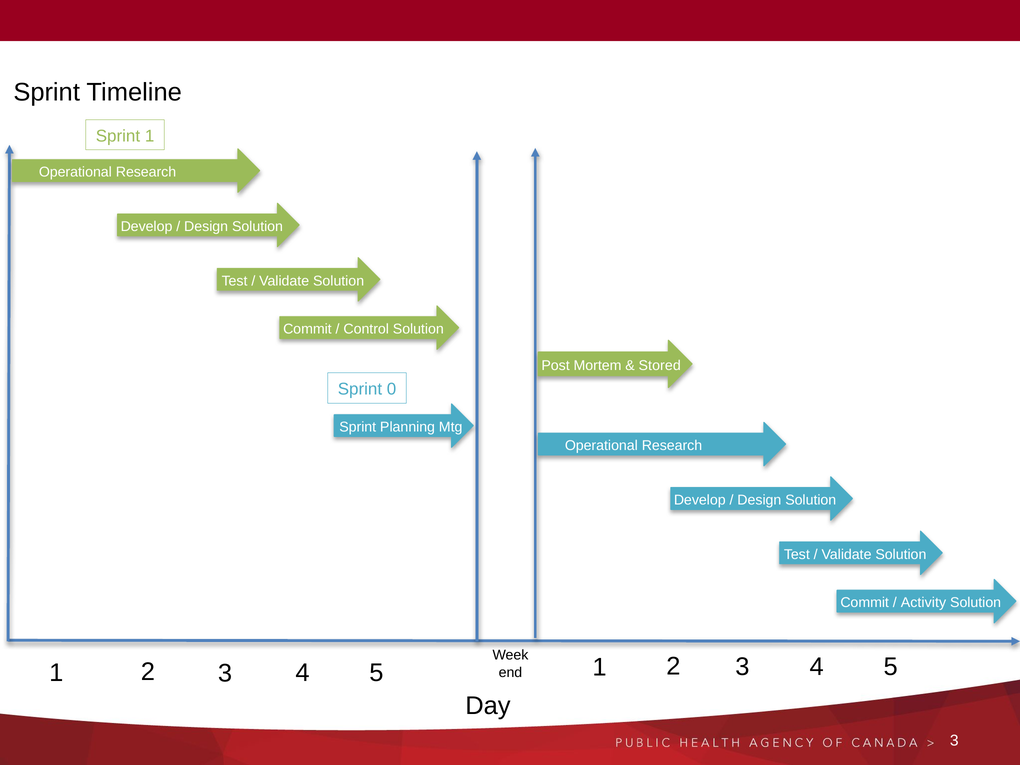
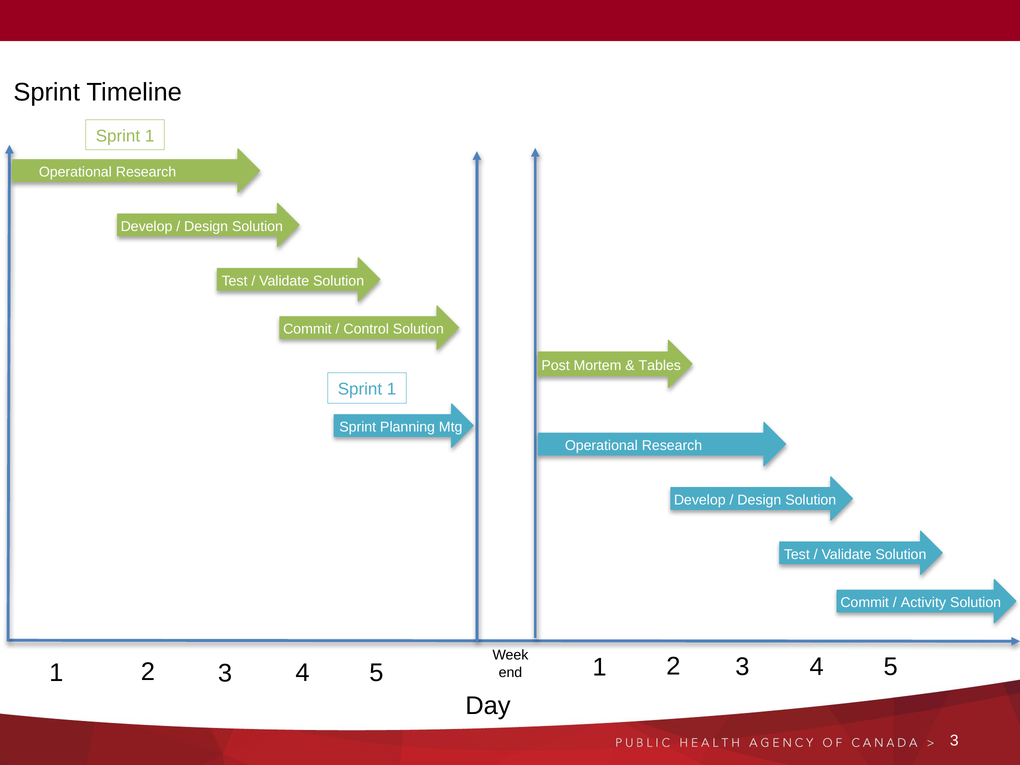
Stored: Stored -> Tables (660, 366)
0: 0 -> 1 (392, 389)
